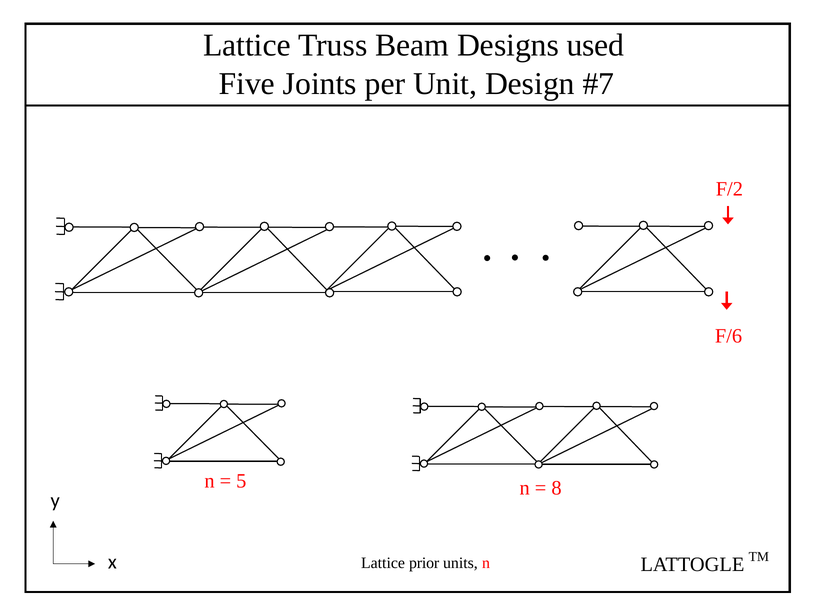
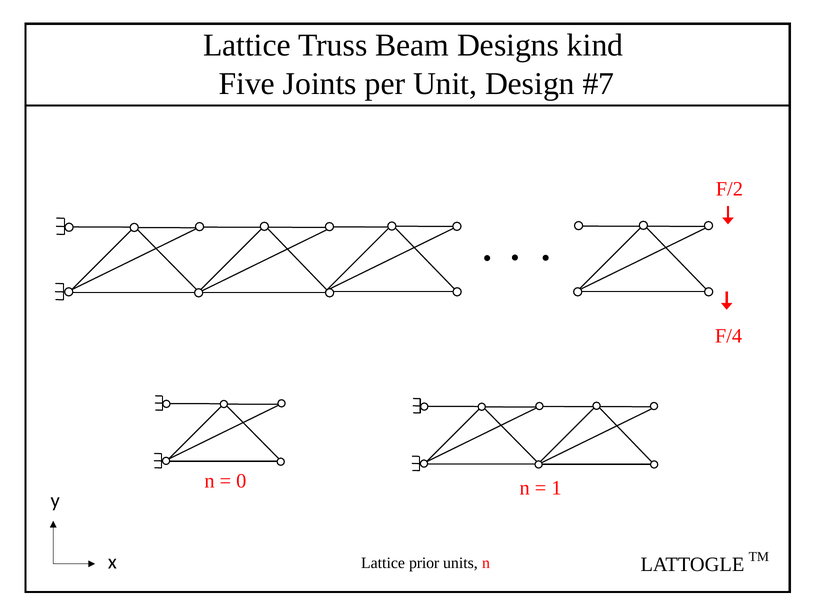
used: used -> kind (595, 45)
F/6: F/6 -> F/4 (729, 336)
5: 5 -> 0 (241, 481)
8: 8 -> 1 (556, 488)
